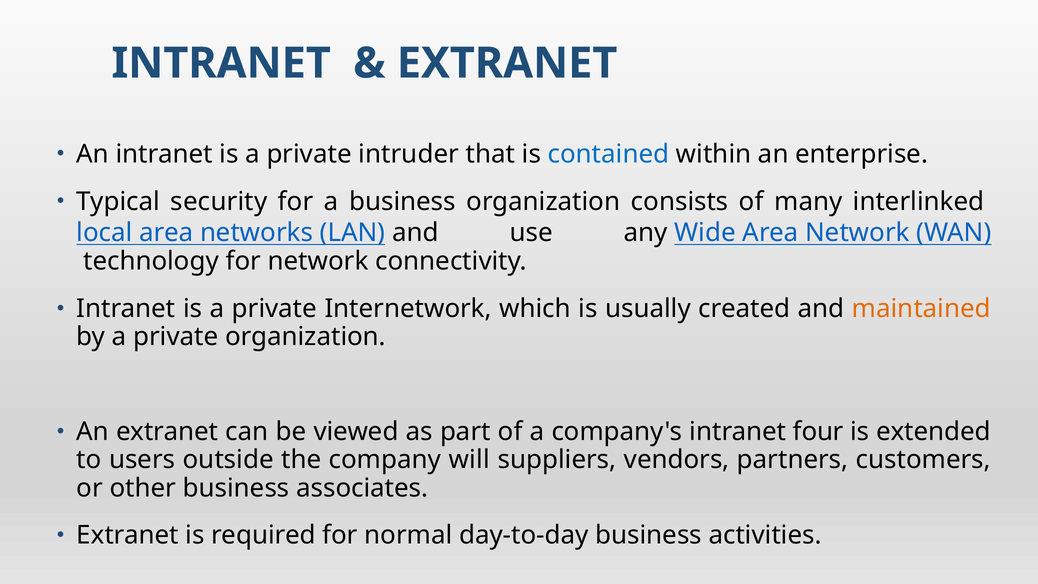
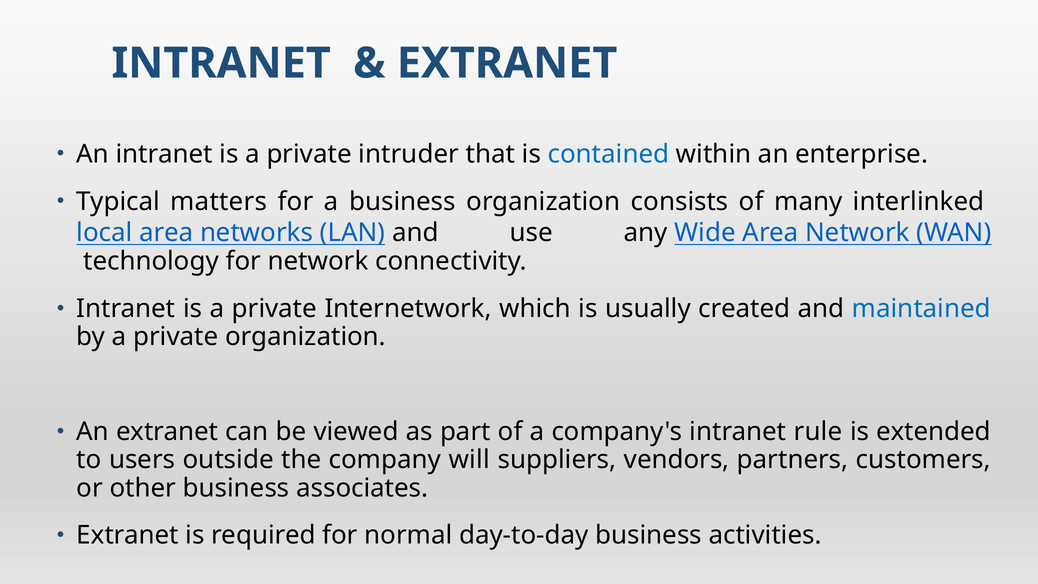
security: security -> matters (219, 202)
maintained colour: orange -> blue (921, 309)
four: four -> rule (818, 432)
